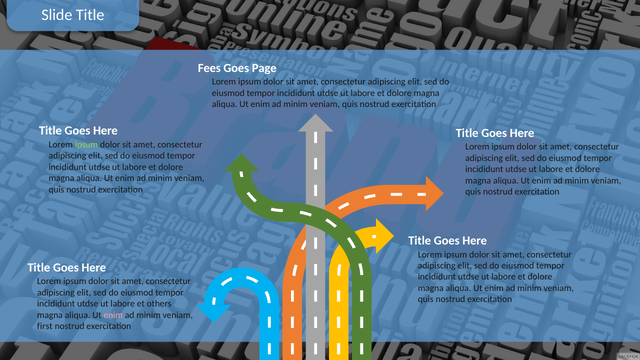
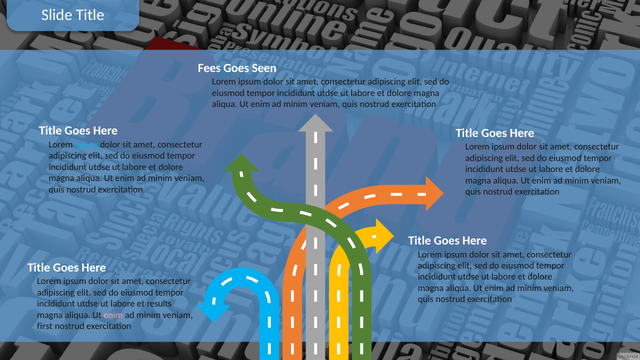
Page: Page -> Seen (264, 68)
ipsum colour: light green -> light blue (86, 145)
others: others -> results (159, 304)
